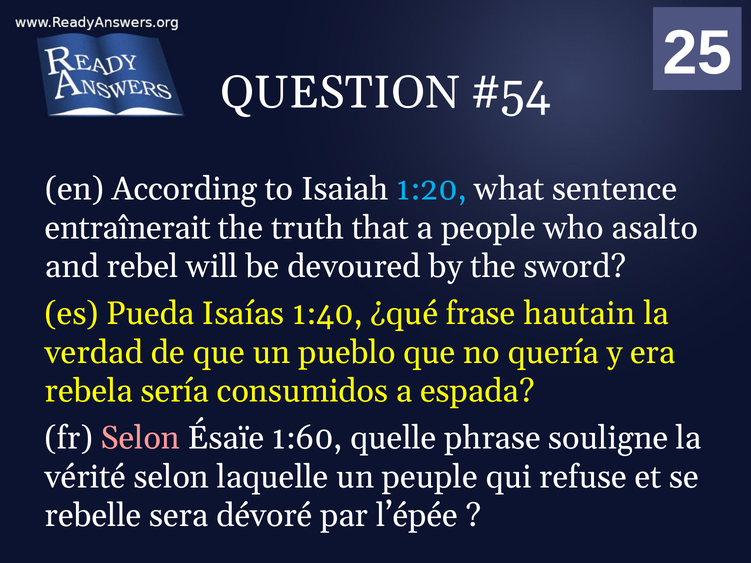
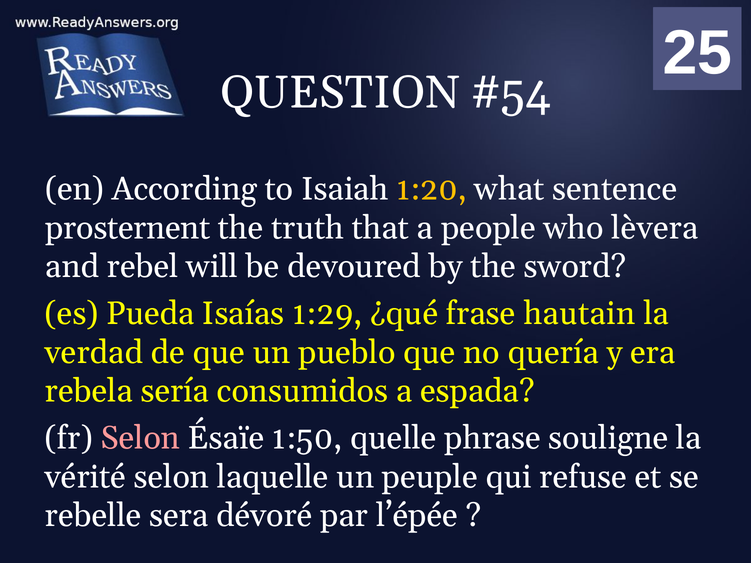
1:20 colour: light blue -> yellow (432, 189)
entraînerait: entraînerait -> prosternent (128, 228)
asalto: asalto -> lèvera (655, 228)
1:40: 1:40 -> 1:29 (327, 314)
1:60: 1:60 -> 1:50 (307, 438)
